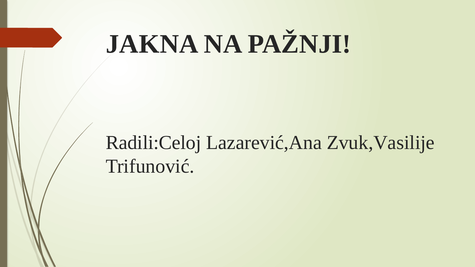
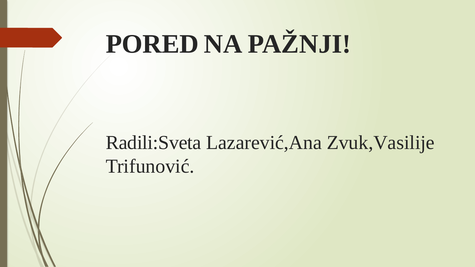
JAKNA: JAKNA -> PORED (152, 44)
Radili:Celoj: Radili:Celoj -> Radili:Sveta (154, 143)
